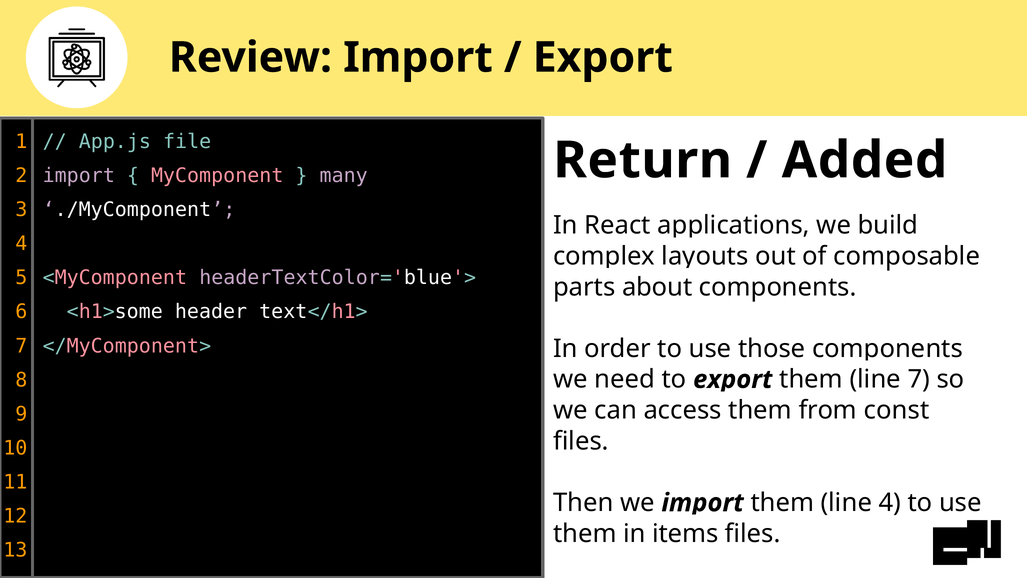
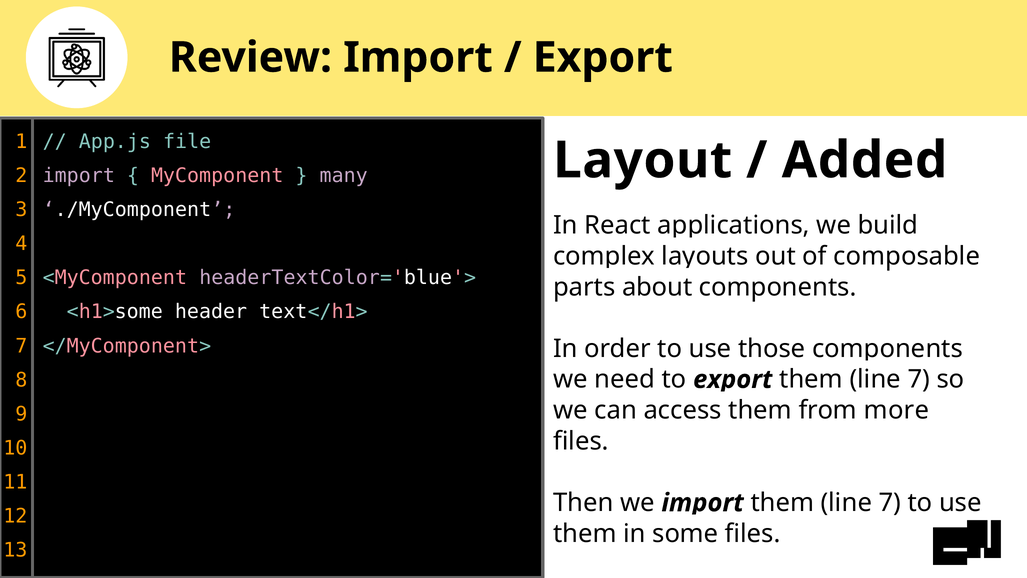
Return: Return -> Layout (643, 160)
const: const -> more (896, 410)
4: 4 -> 7 (890, 503)
items: items -> some (685, 533)
